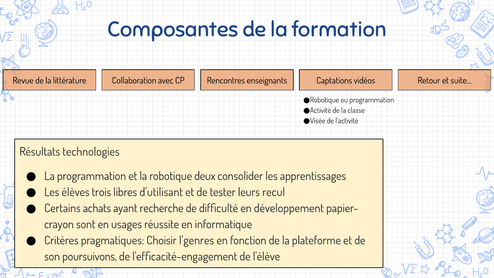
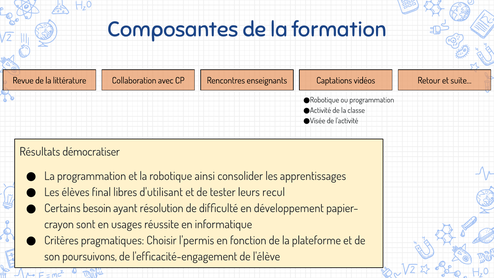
technologies: technologies -> démocratiser (91, 152)
deux: deux -> ainsi (205, 176)
trois: trois -> final (101, 192)
achats: achats -> besoin (97, 208)
recherche: recherche -> résolution (162, 208)
l'genres: l'genres -> l'permis (197, 240)
